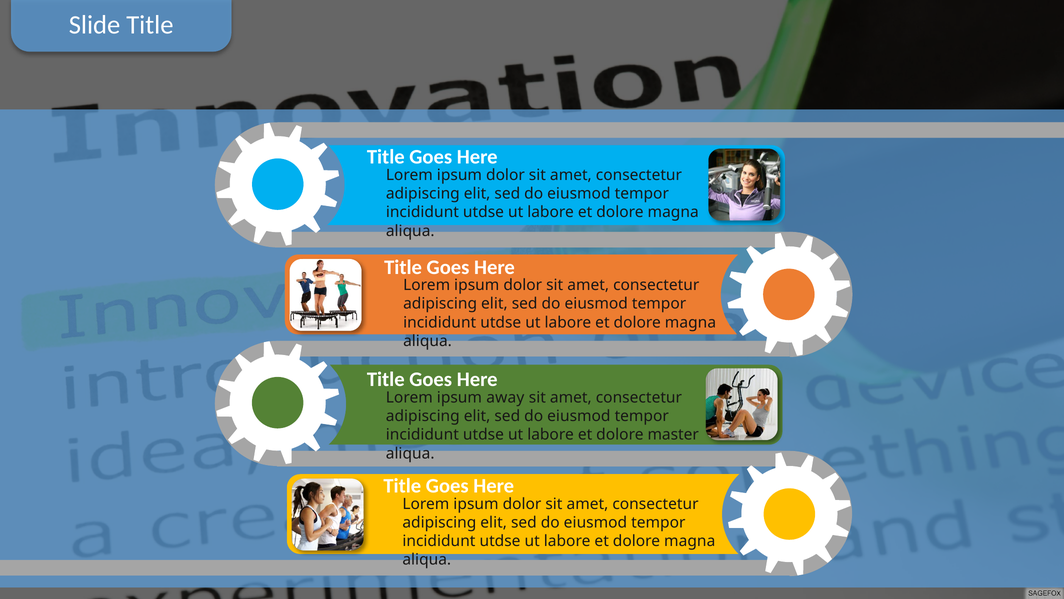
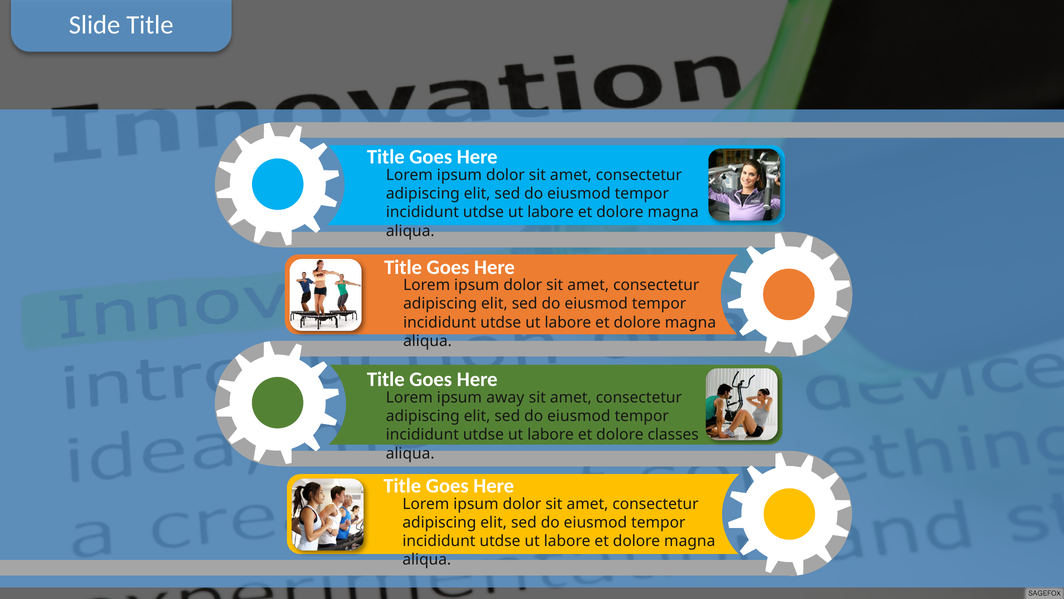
master: master -> classes (673, 434)
